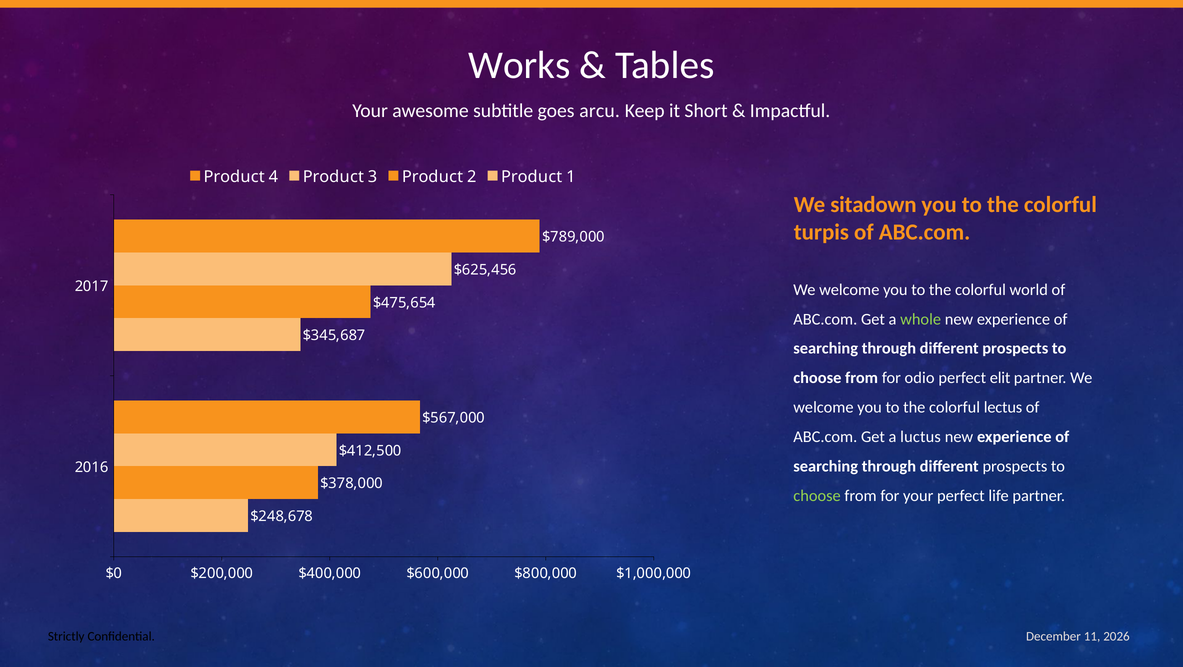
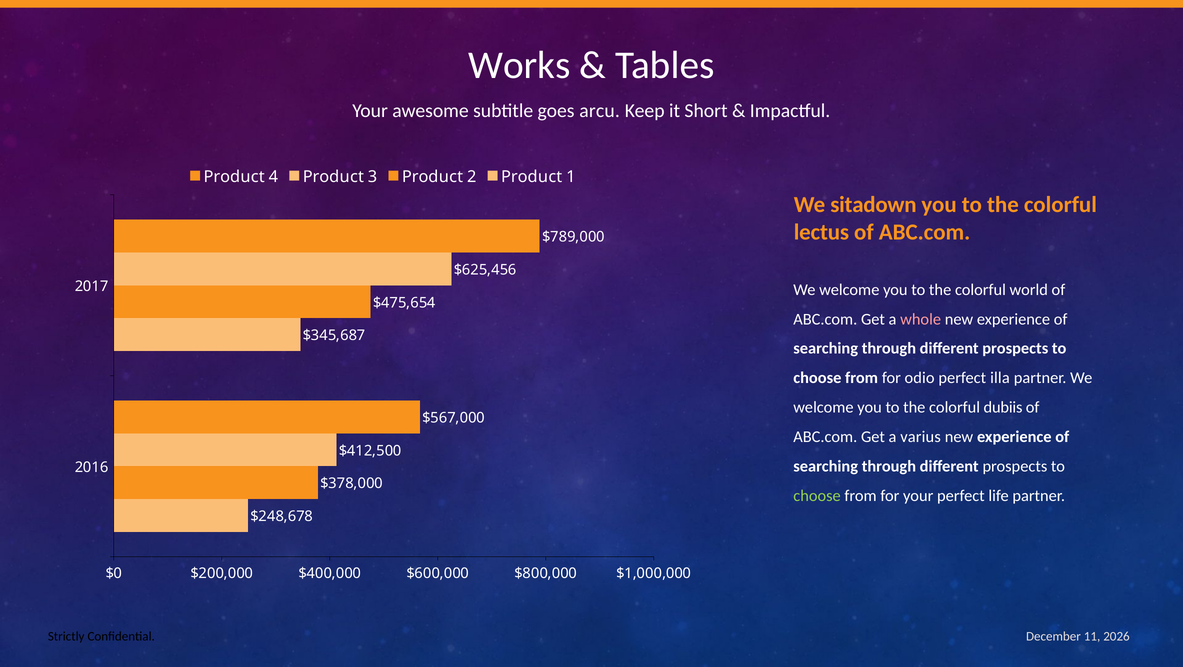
turpis: turpis -> lectus (821, 232)
whole colour: light green -> pink (921, 319)
elit: elit -> illa (1000, 378)
lectus: lectus -> dubiis (1003, 408)
luctus: luctus -> varius (921, 437)
